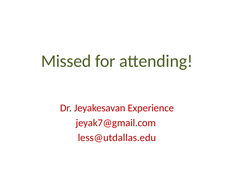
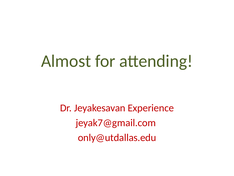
Missed: Missed -> Almost (66, 61)
less@utdallas.edu: less@utdallas.edu -> only@utdallas.edu (117, 137)
